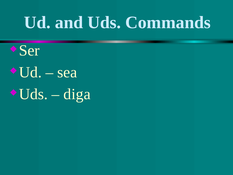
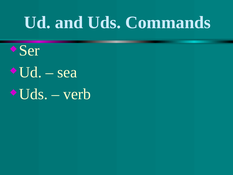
diga: diga -> verb (77, 94)
